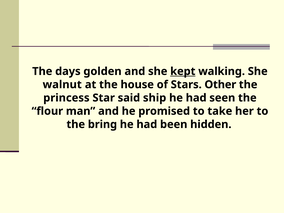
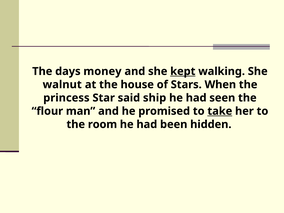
golden: golden -> money (102, 71)
Other: Other -> When (220, 85)
take underline: none -> present (220, 111)
bring: bring -> room (102, 124)
